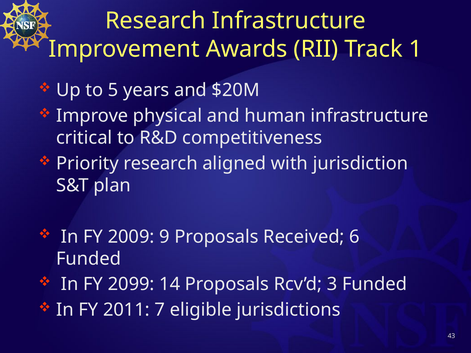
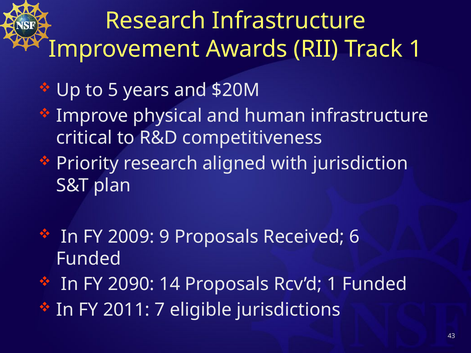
2099: 2099 -> 2090 (131, 284)
Rcv’d 3: 3 -> 1 (332, 284)
